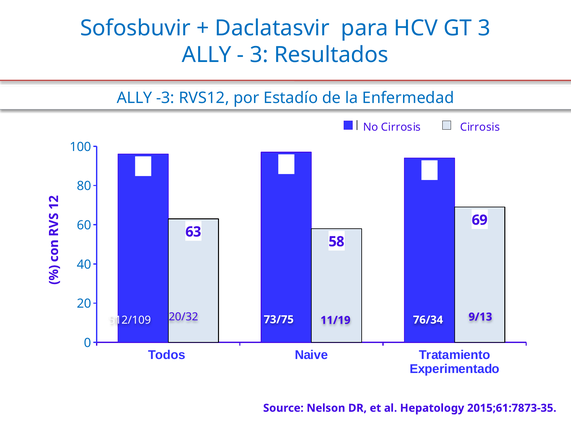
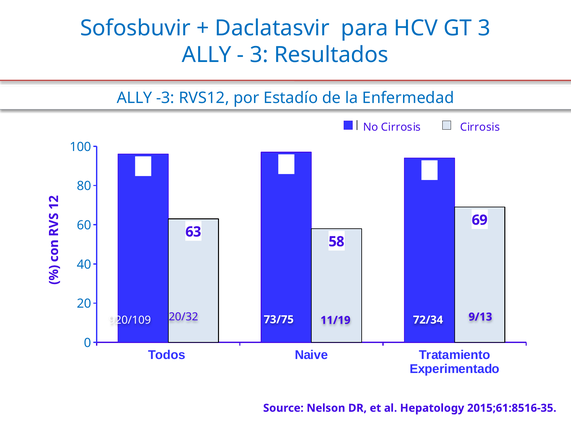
512/109: 512/109 -> 920/109 (130, 320)
76/34: 76/34 -> 72/34 (428, 319)
2015;61:7873-35: 2015;61:7873-35 -> 2015;61:8516-35 (512, 407)
